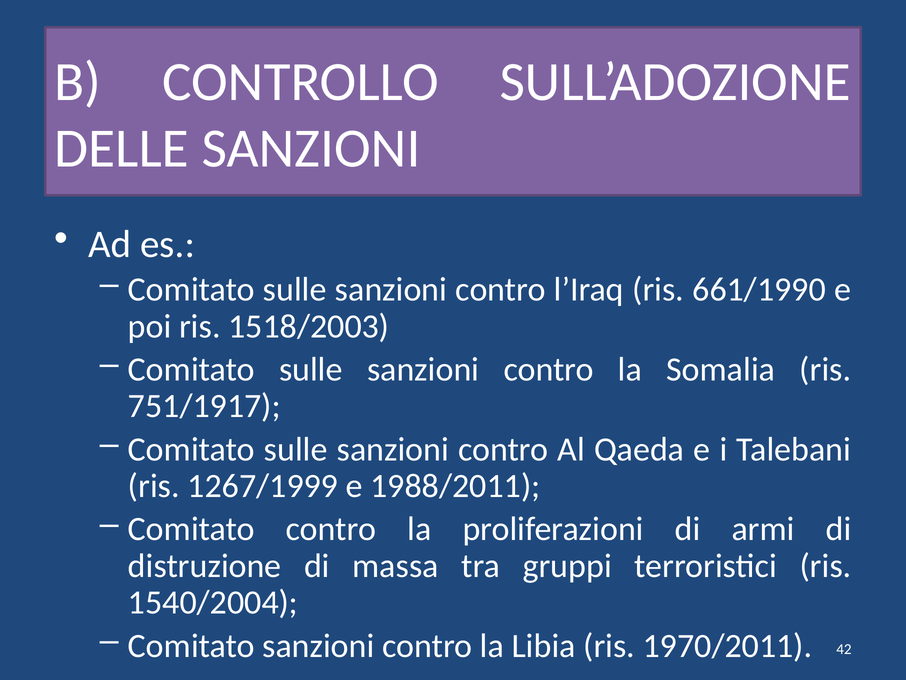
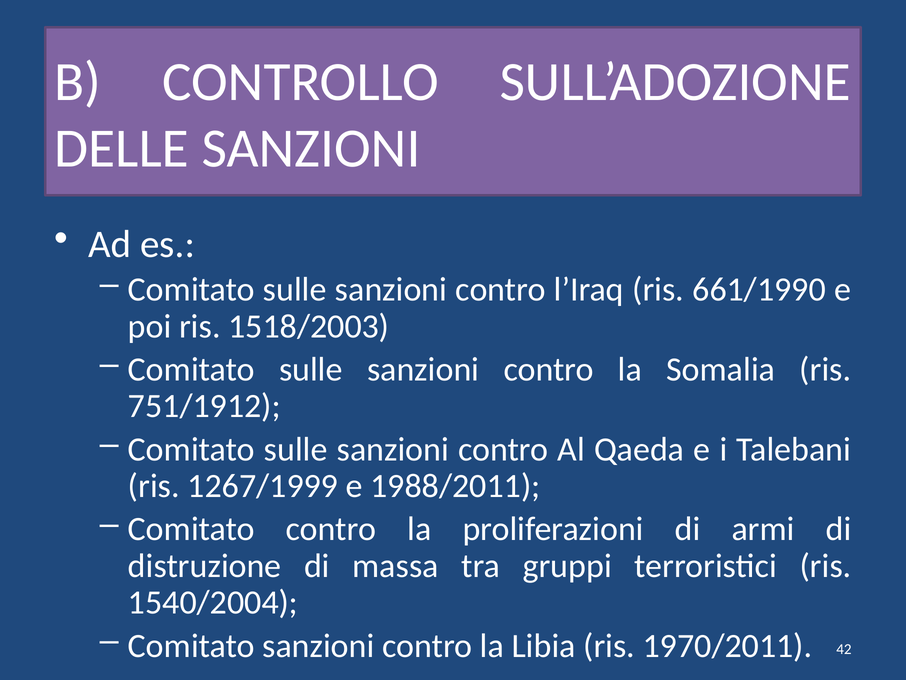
751/1917: 751/1917 -> 751/1912 (204, 406)
